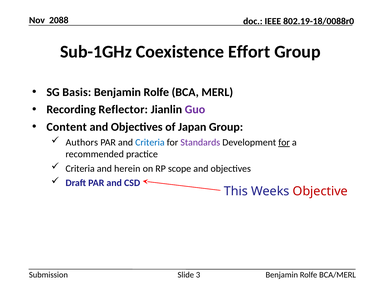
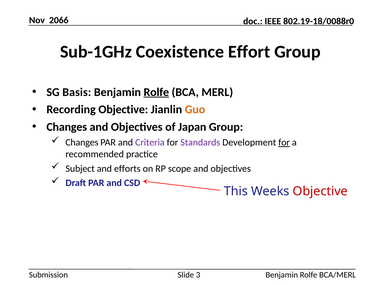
2088: 2088 -> 2066 (59, 20)
Rolfe underline: none -> present (156, 92)
Recording Reflector: Reflector -> Objective (123, 110)
Guo colour: purple -> orange (195, 110)
Content: Content -> Changes (67, 127)
Authors: Authors -> Changes (82, 143)
Criteria colour: blue -> purple (150, 143)
Criteria: Criteria -> Subject (80, 169)
herein: herein -> efforts (127, 169)
